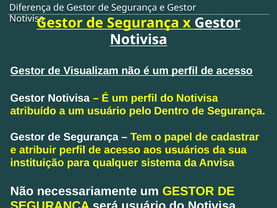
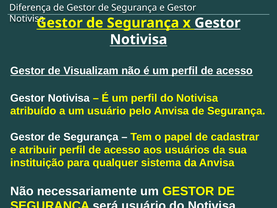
pelo Dentro: Dentro -> Anvisa (172, 111)
